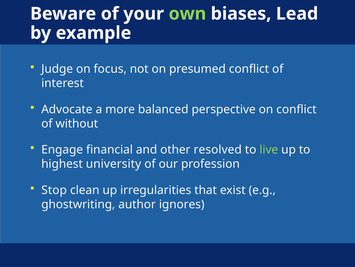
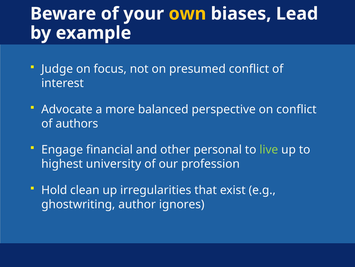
own colour: light green -> yellow (187, 14)
without: without -> authors (77, 123)
resolved: resolved -> personal (218, 149)
Stop: Stop -> Hold (54, 190)
